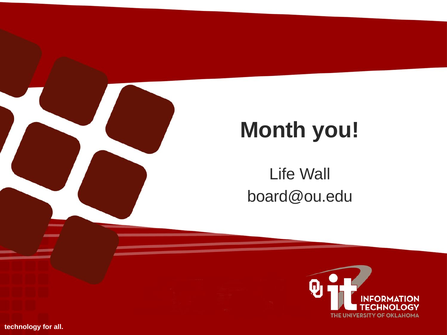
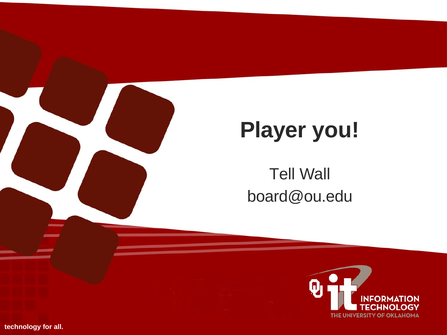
Month: Month -> Player (273, 130)
Life: Life -> Tell (282, 174)
